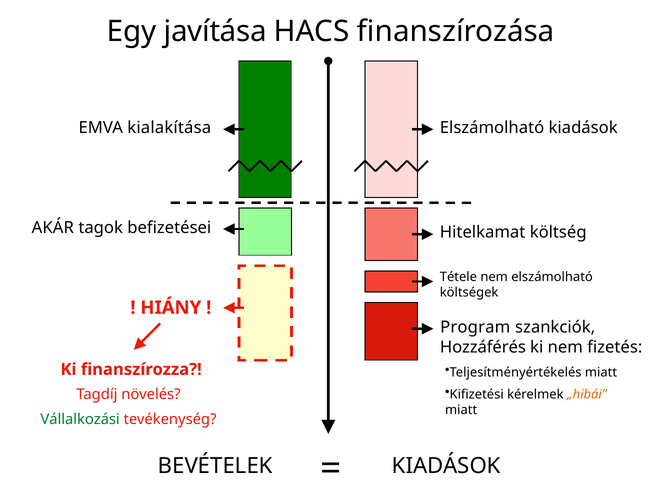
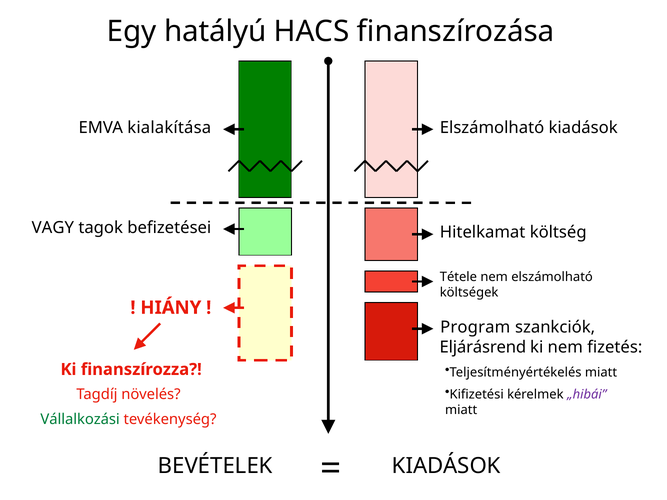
javítása: javítása -> hatályú (215, 32)
AKÁR: AKÁR -> VAGY (53, 228)
Hozzáférés: Hozzáférés -> Eljárásrend (483, 348)
„hibái colour: orange -> purple (587, 394)
